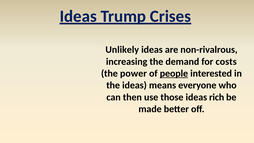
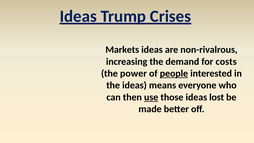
Unlikely: Unlikely -> Markets (122, 50)
use underline: none -> present (151, 97)
rich: rich -> lost (217, 97)
